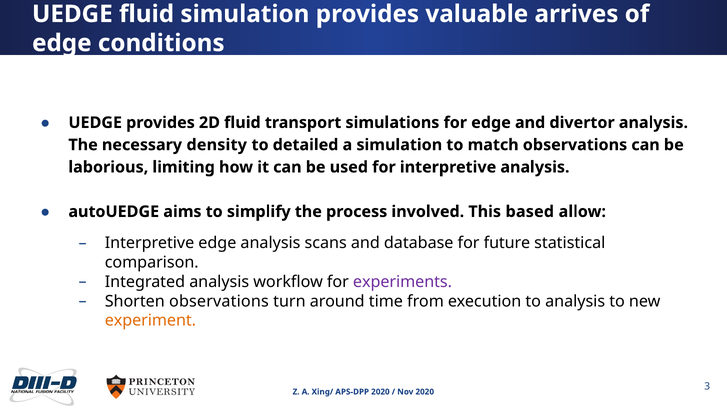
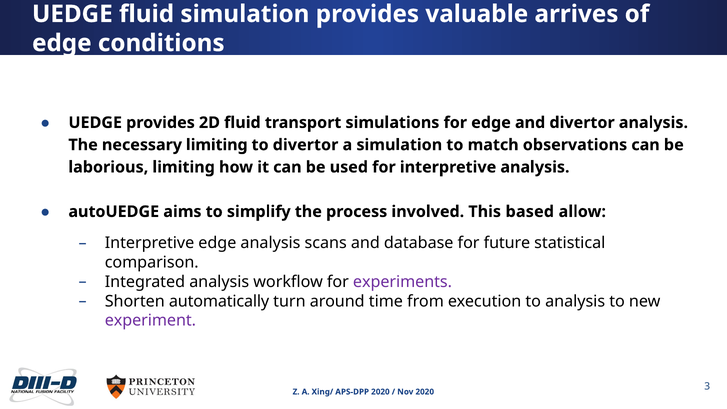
necessary density: density -> limiting (217, 145)
to detailed: detailed -> divertor (306, 145)
Shorten observations: observations -> automatically (219, 301)
experiment colour: orange -> purple (150, 321)
